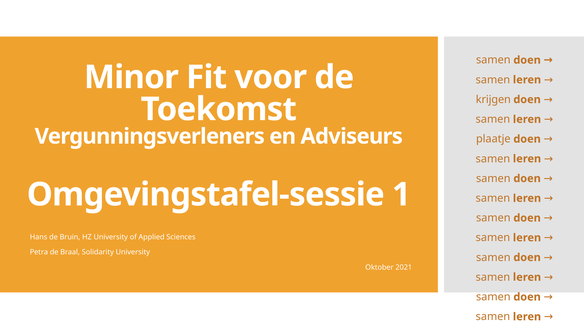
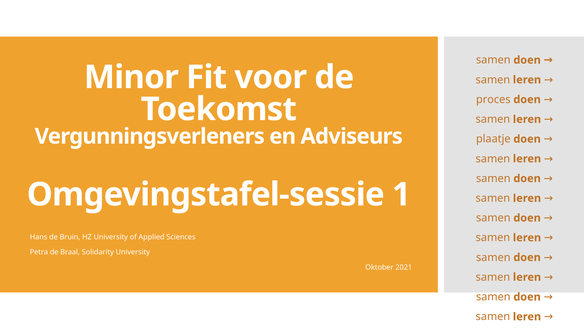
krijgen: krijgen -> proces (493, 99)
